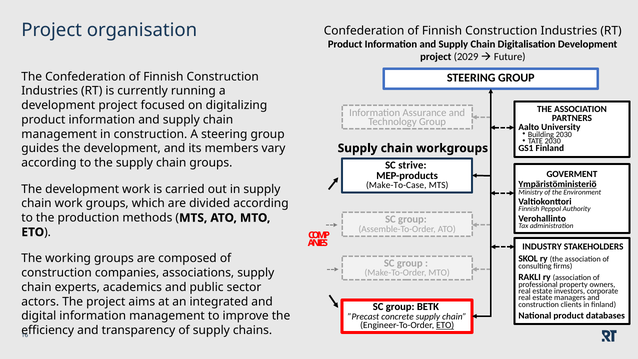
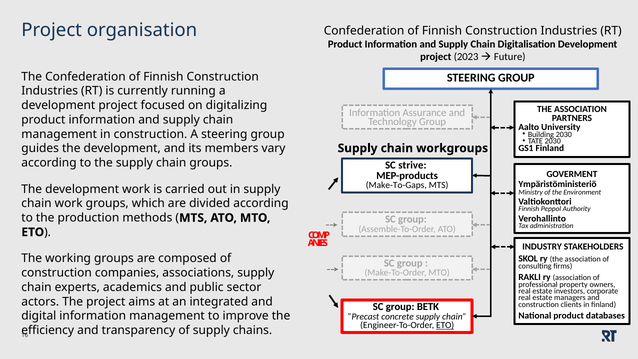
2029: 2029 -> 2023 (466, 57)
Ympäristöministeriö underline: present -> none (557, 184)
Make-To-Case: Make-To-Case -> Make-To-Gaps (396, 185)
